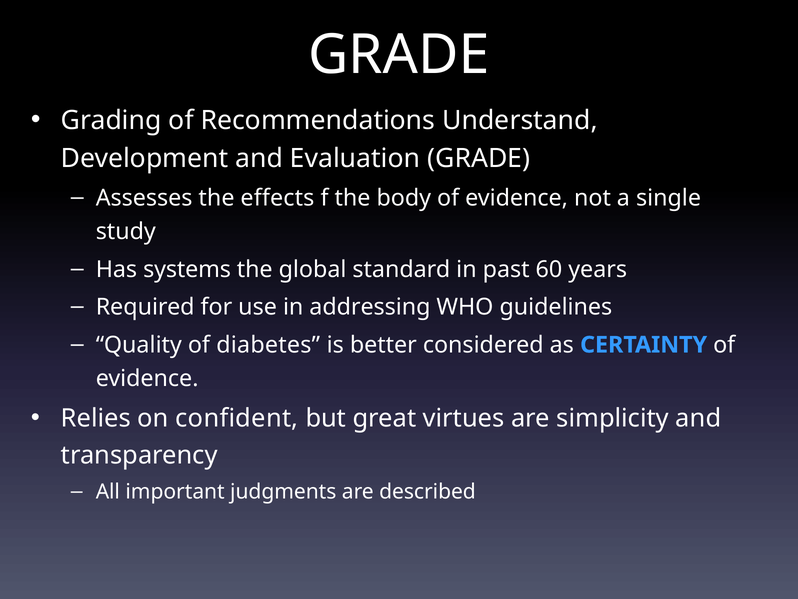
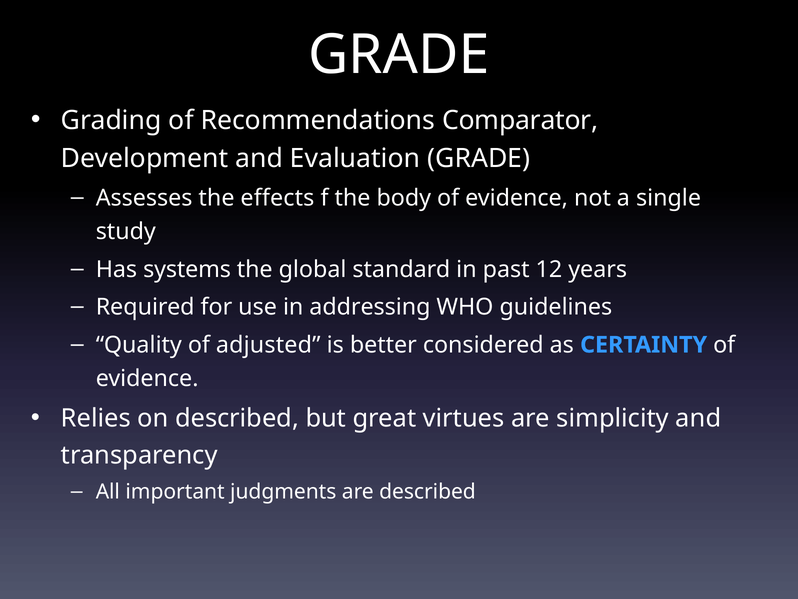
Understand: Understand -> Comparator (520, 120)
60: 60 -> 12 (549, 269)
diabetes: diabetes -> adjusted (268, 345)
on confident: confident -> described (237, 418)
